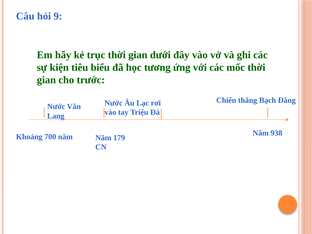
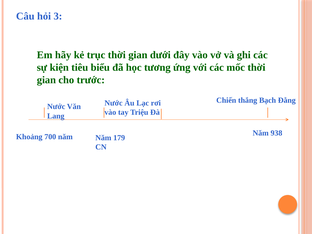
9: 9 -> 3 (58, 16)
